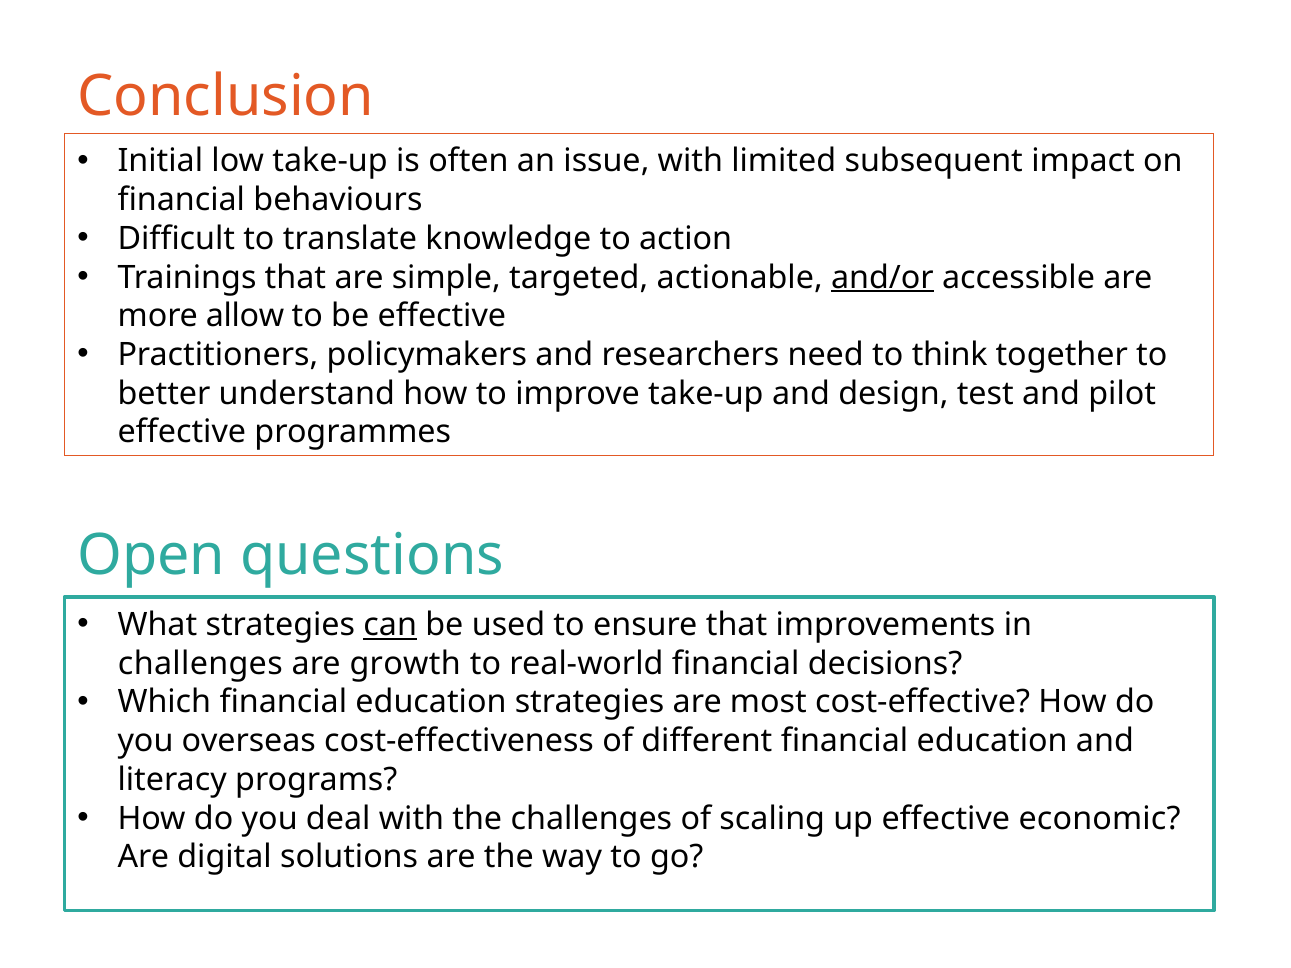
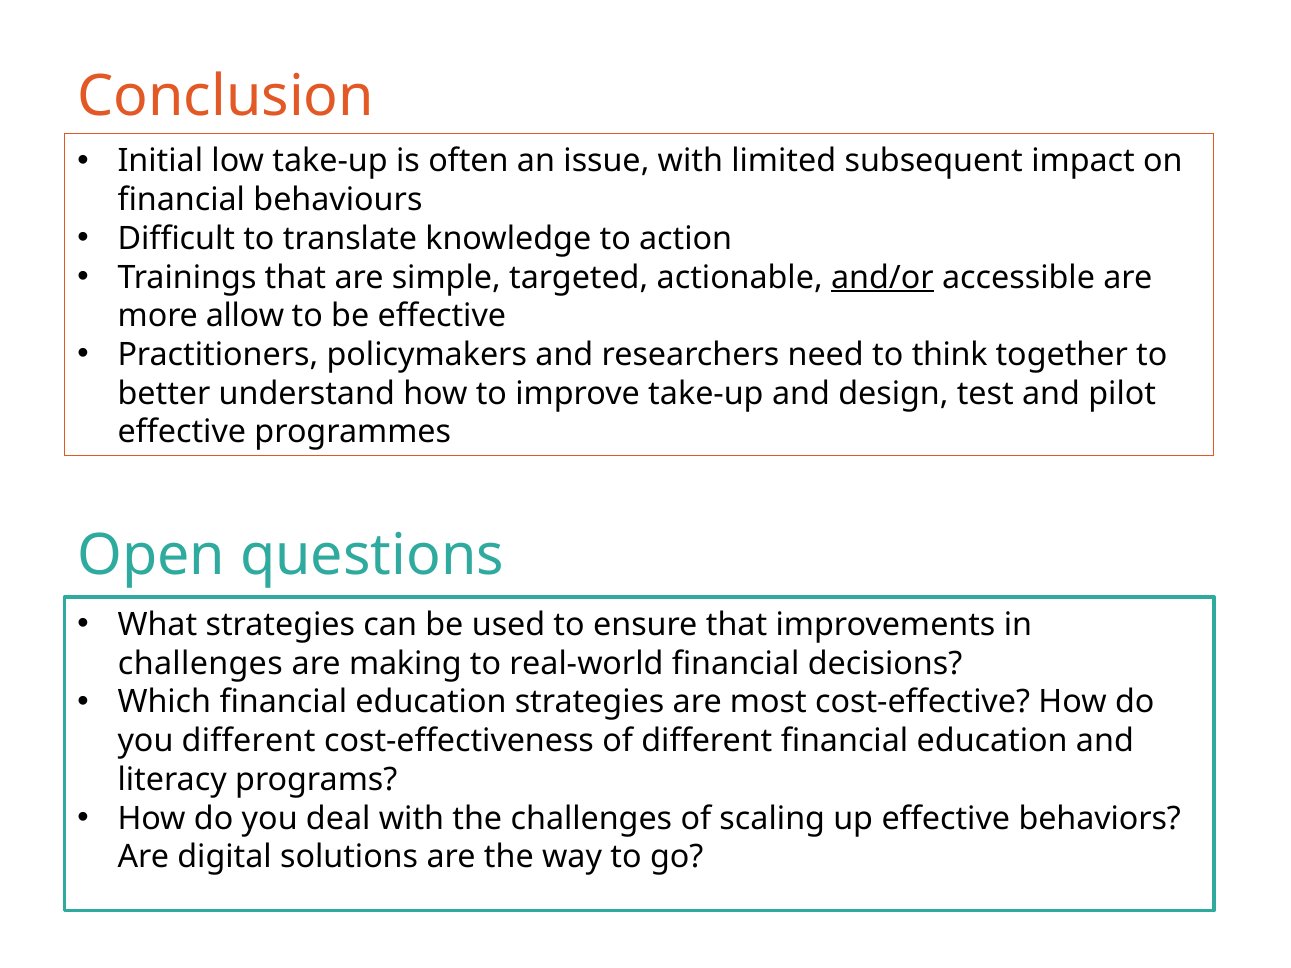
can underline: present -> none (390, 625)
growth: growth -> making (405, 664)
you overseas: overseas -> different (249, 741)
economic: economic -> behaviors (1100, 819)
